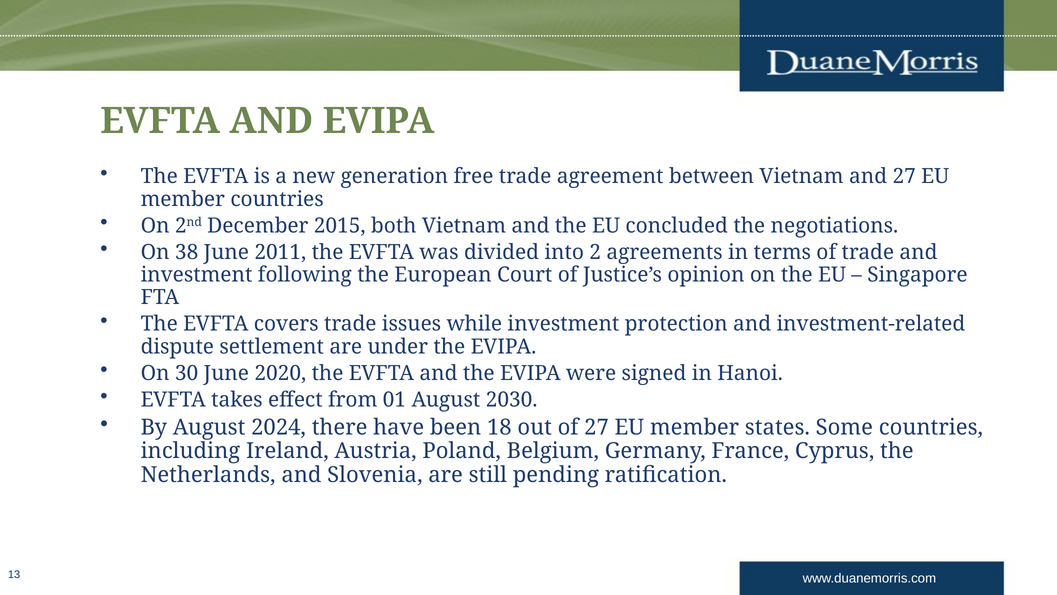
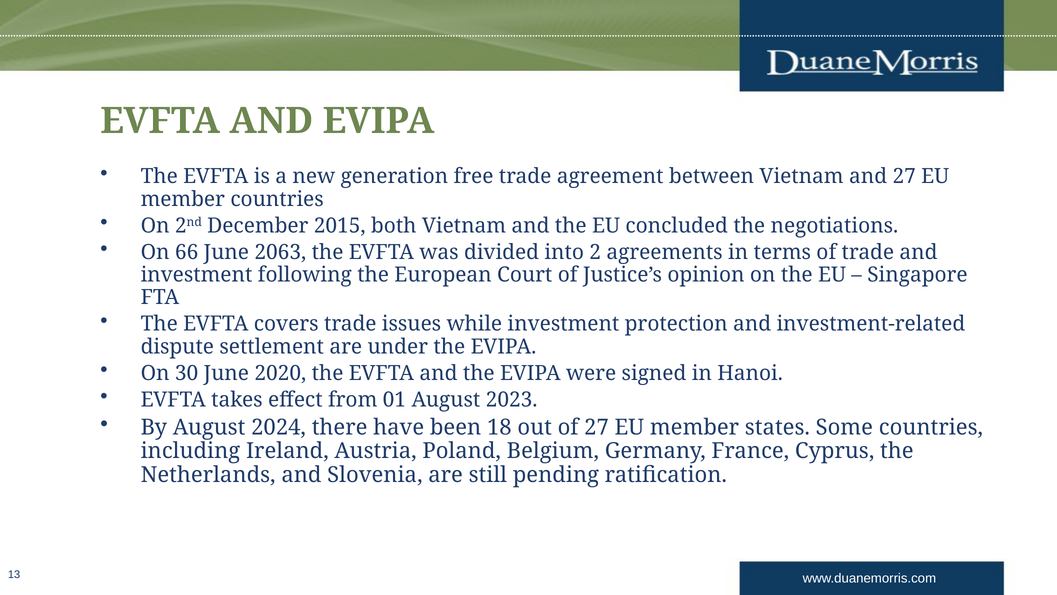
38: 38 -> 66 (187, 252)
2011: 2011 -> 2063 (280, 252)
2030: 2030 -> 2023 (512, 399)
